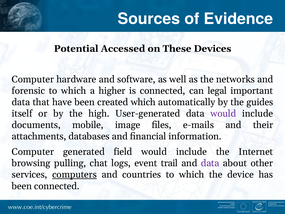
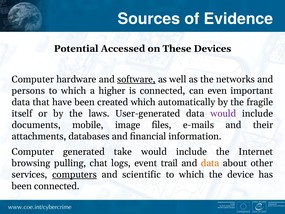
software underline: none -> present (136, 79)
forensic: forensic -> persons (28, 91)
legal: legal -> even (217, 91)
guides: guides -> fragile (260, 102)
high: high -> laws (99, 113)
field: field -> take (123, 152)
data colour: purple -> orange (210, 163)
countries: countries -> scientific (142, 174)
